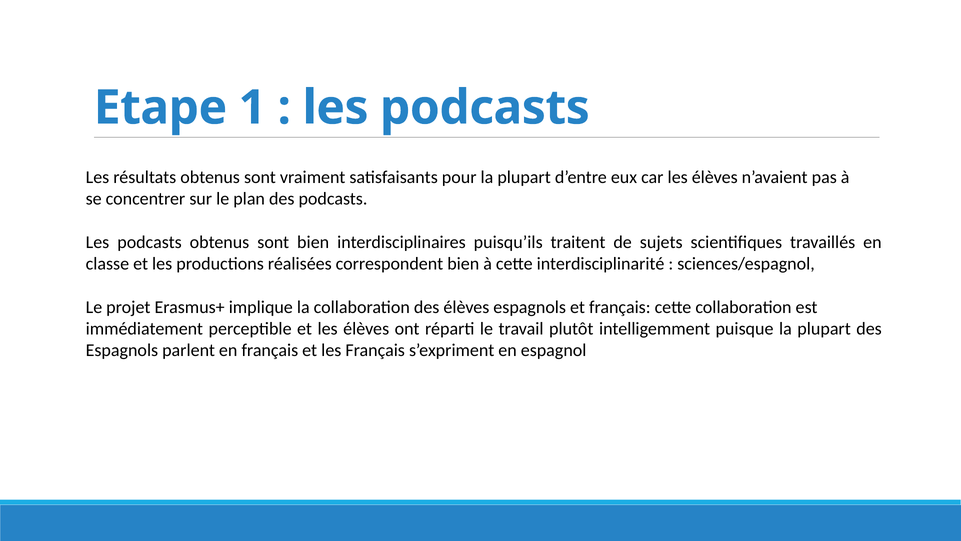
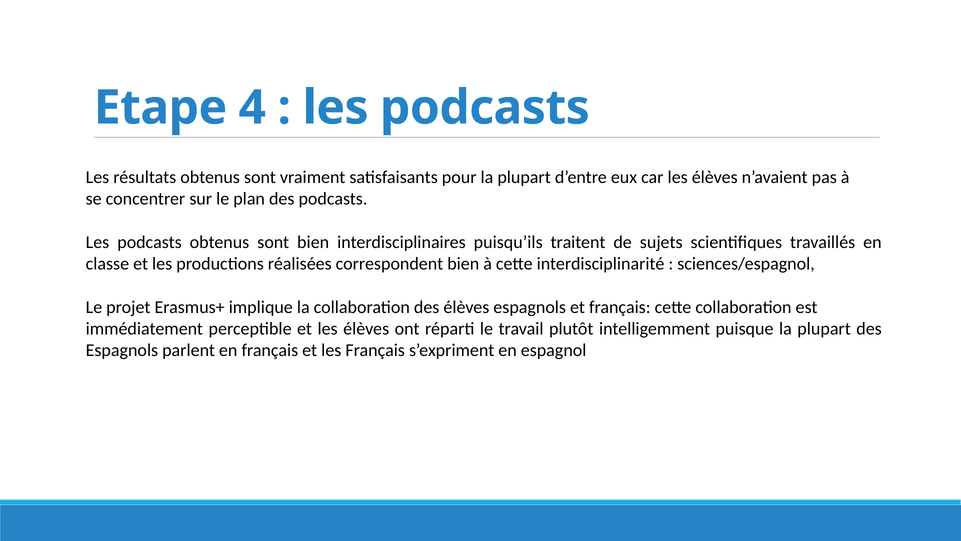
1: 1 -> 4 (252, 108)
